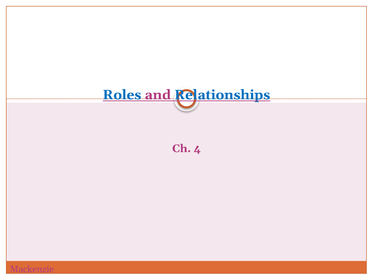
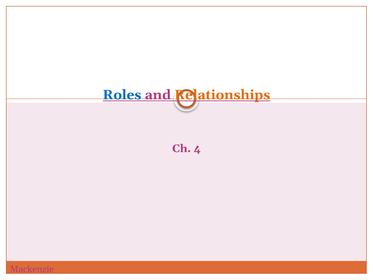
Relationships colour: blue -> orange (222, 95)
